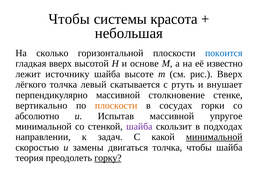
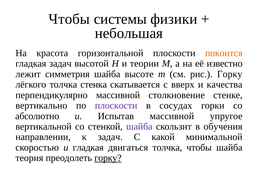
красота: красота -> физики (174, 19)
сколько: сколько -> красота (52, 53)
покоится colour: blue -> orange (224, 53)
гладкая вверх: вверх -> задач (60, 63)
основе: основе -> теории (144, 63)
источнику: источнику -> симметрия (67, 74)
рис Вверх: Вверх -> Горку (230, 74)
левый: левый -> стенка (94, 84)
ртуть: ртуть -> вверх (183, 84)
внушает: внушает -> качества (225, 84)
плоскости colour: orange -> purple (116, 105)
минимальной: минимальной -> вертикальной (44, 126)
подходах: подходах -> обучения (223, 126)
минимальной underline: present -> none (214, 137)
u замены: замены -> гладкая (88, 147)
